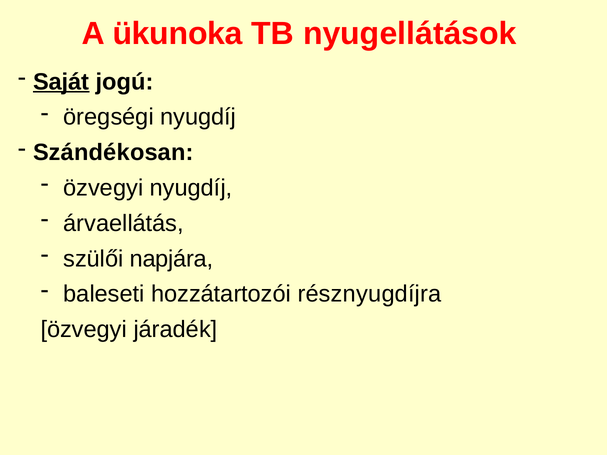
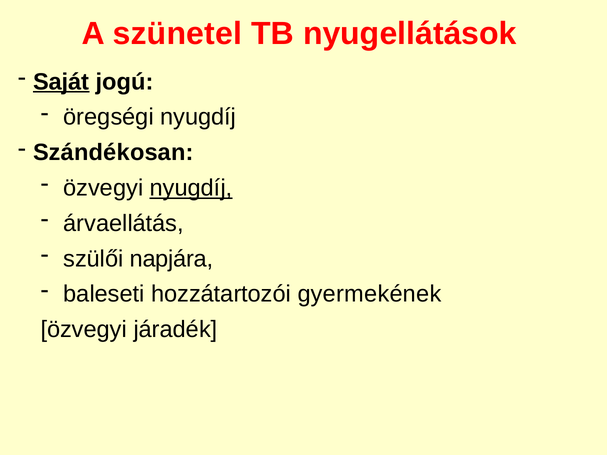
ükunoka: ükunoka -> szünetel (177, 34)
nyugdíj underline: none -> present (191, 188)
résznyugdíjra: résznyugdíjra -> gyermekének (370, 294)
